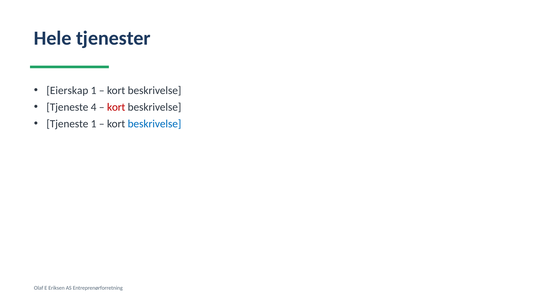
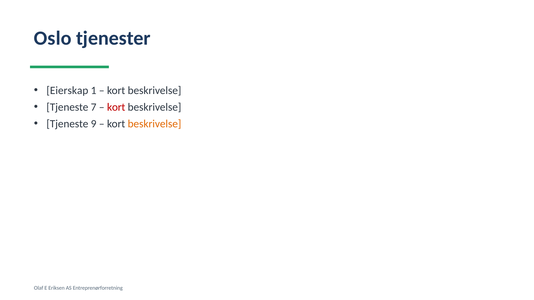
Hele: Hele -> Oslo (53, 38)
4: 4 -> 7 (94, 107)
Tjeneste 1: 1 -> 9 (94, 124)
beskrivelse colour: blue -> orange (155, 124)
